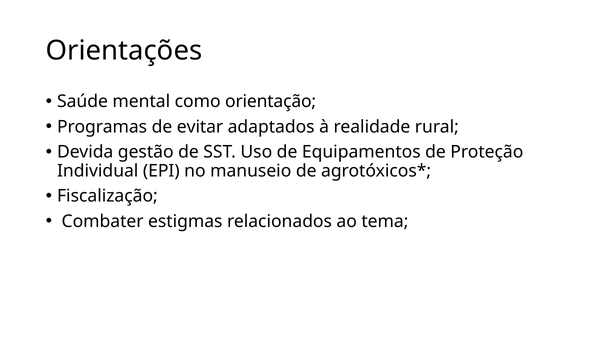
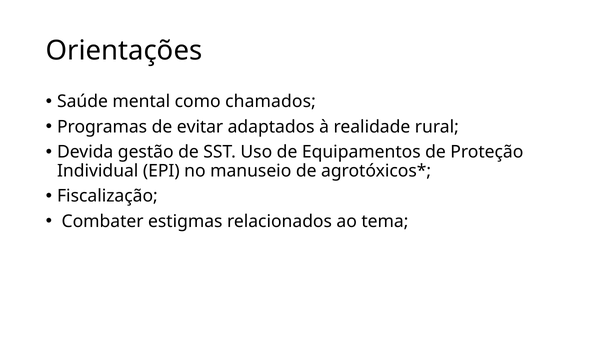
orientação: orientação -> chamados (270, 102)
